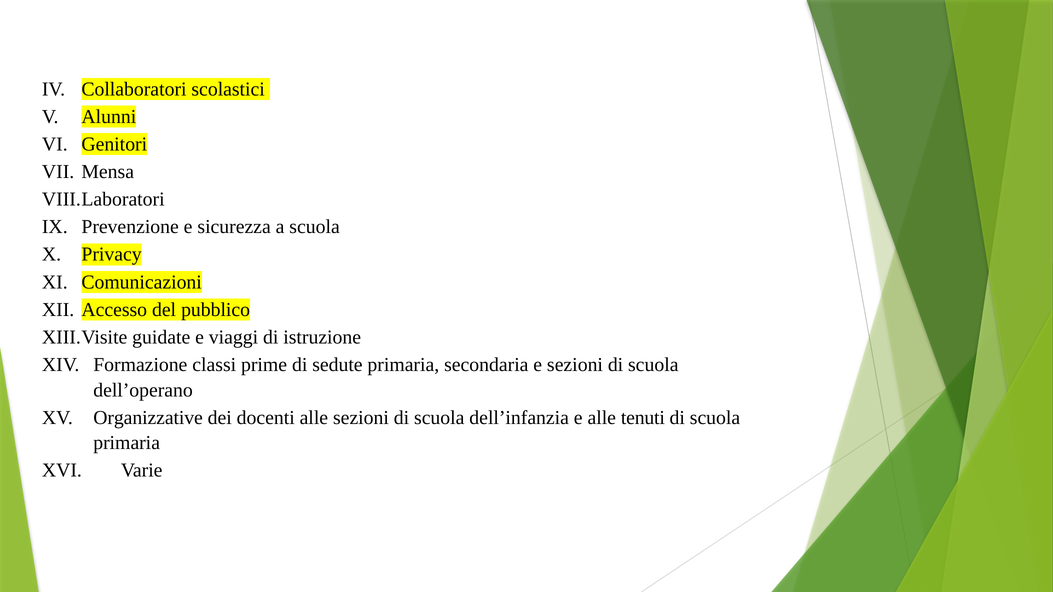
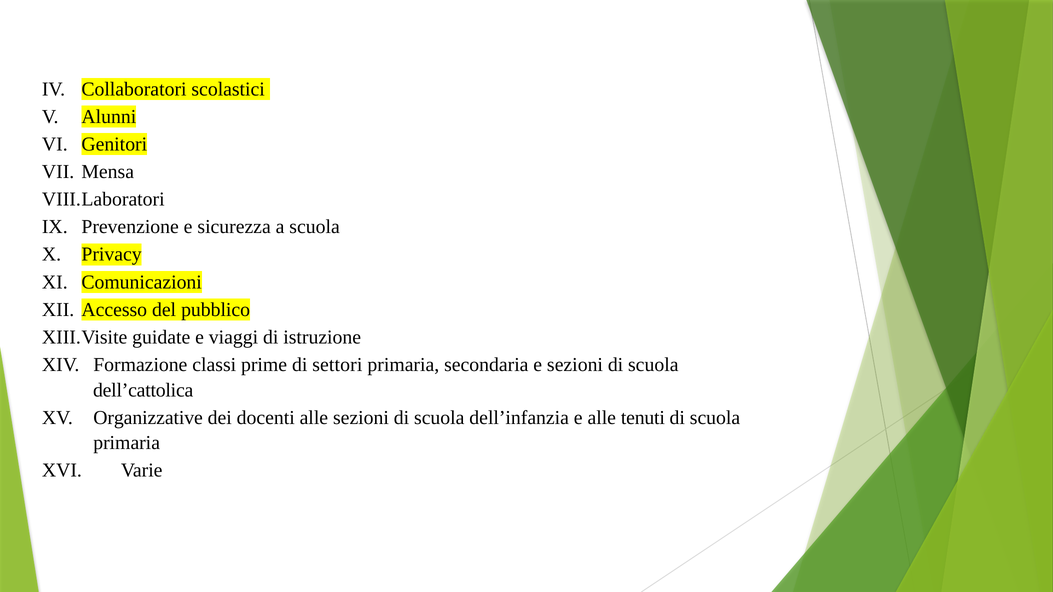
sedute: sedute -> settori (337, 365)
dell’operano: dell’operano -> dell’cattolica (143, 390)
